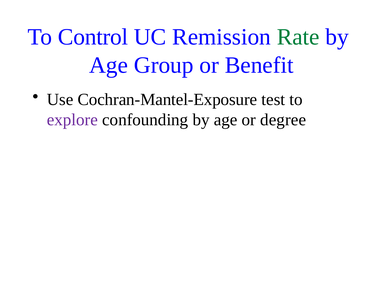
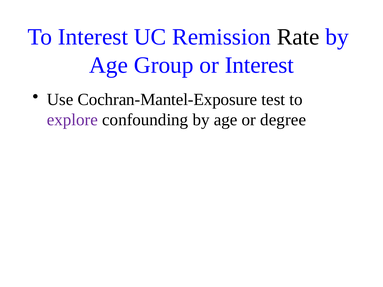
To Control: Control -> Interest (93, 37)
Rate colour: green -> black (298, 37)
or Benefit: Benefit -> Interest (259, 65)
